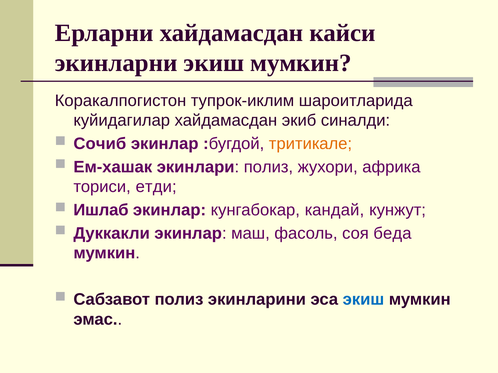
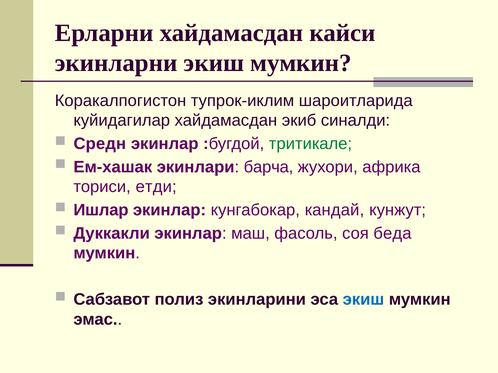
Сочиб: Сочиб -> Средн (100, 144)
тритикале colour: orange -> green (310, 144)
экинлари полиз: полиз -> барча (269, 167)
Ишлаб: Ишлаб -> Ишлар (101, 210)
